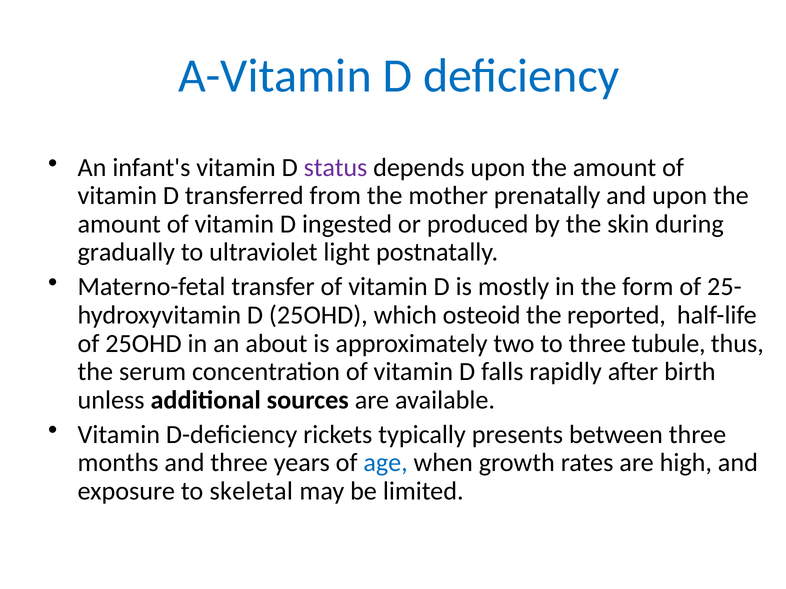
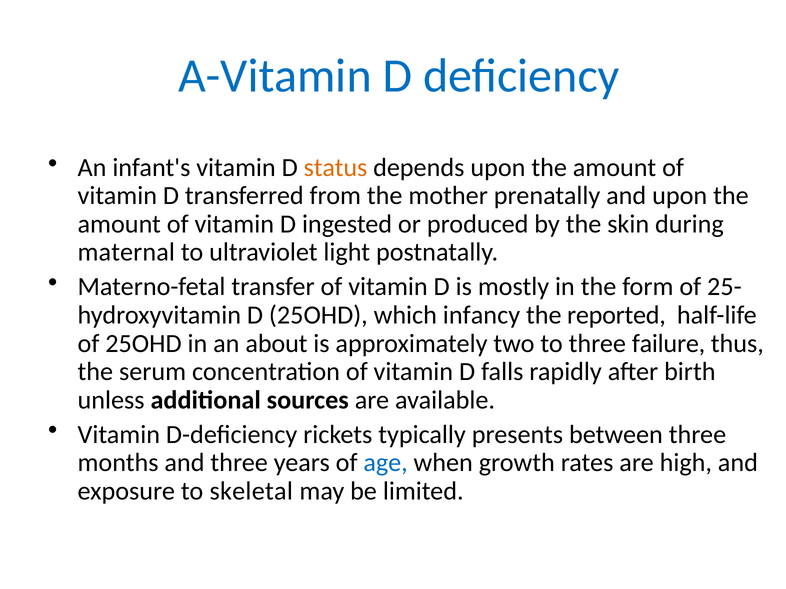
status colour: purple -> orange (336, 168)
gradually: gradually -> maternal (126, 253)
osteoid: osteoid -> infancy (481, 315)
tubule: tubule -> failure (669, 344)
